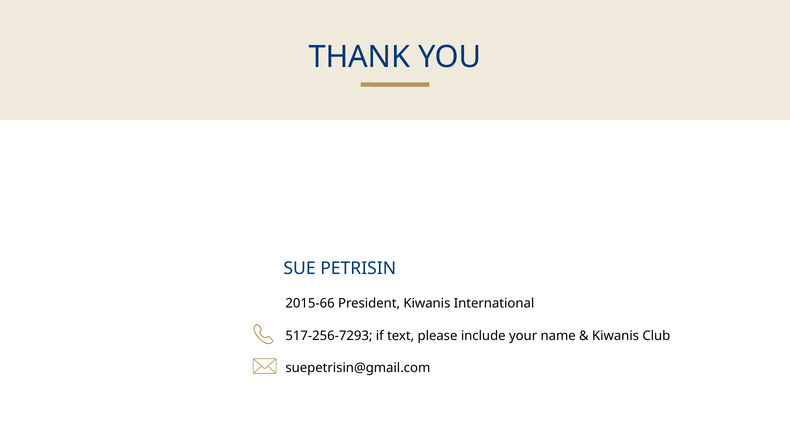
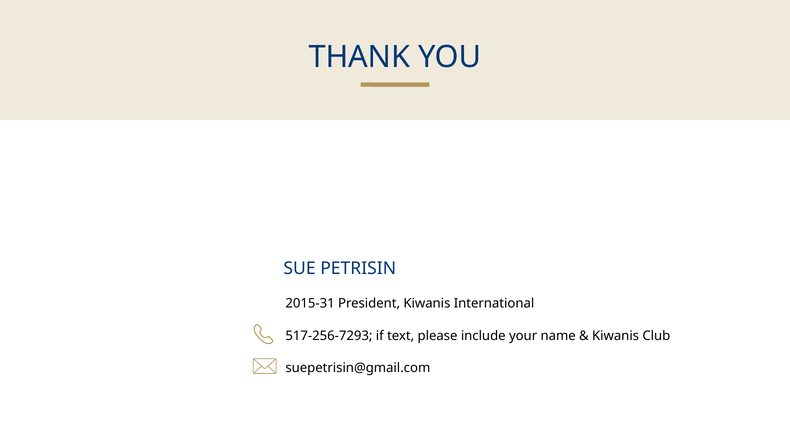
2015-66: 2015-66 -> 2015-31 (310, 303)
